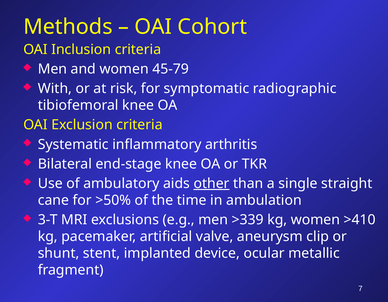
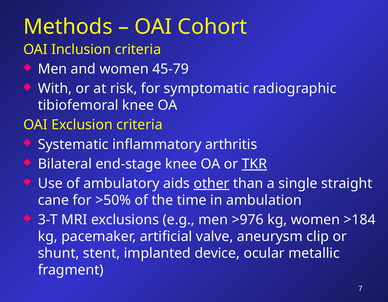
TKR underline: none -> present (254, 164)
>339: >339 -> >976 (248, 220)
>410: >410 -> >184 (360, 220)
